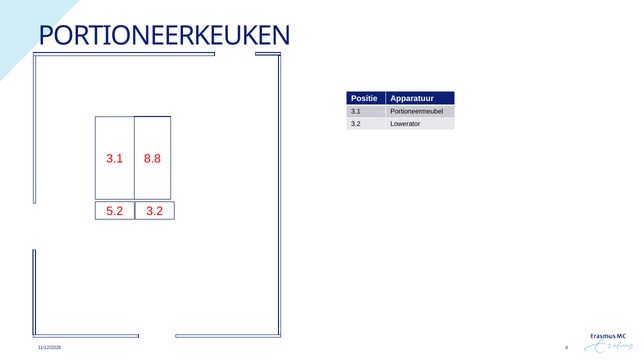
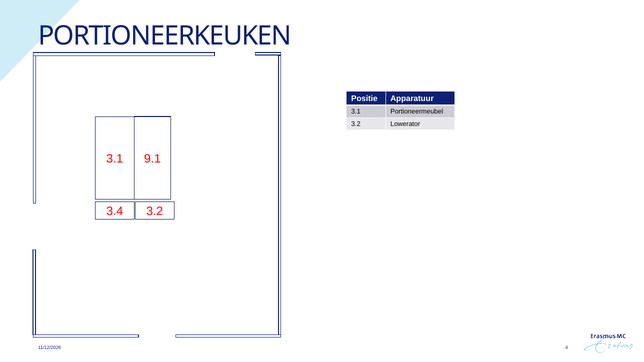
8.8: 8.8 -> 9.1 (152, 159)
5.2: 5.2 -> 3.4 (115, 211)
